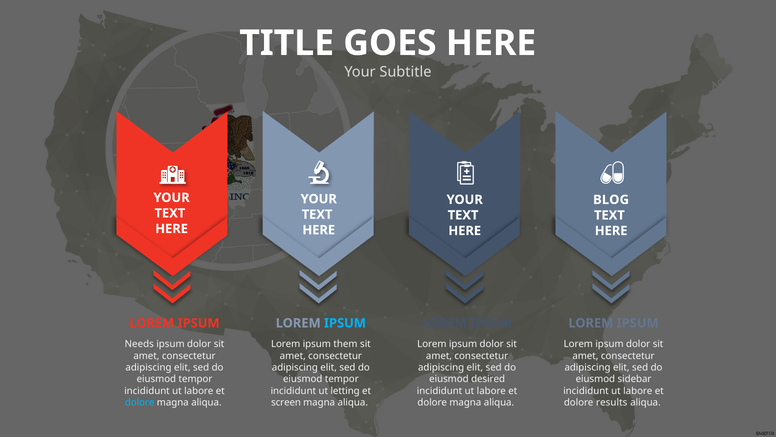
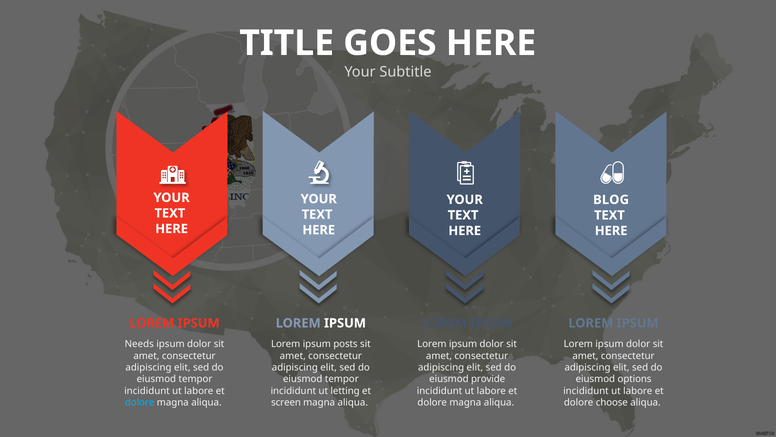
IPSUM colour: light blue -> white (345, 323)
them: them -> posts (346, 344)
desired: desired -> provide (488, 379)
sidebar: sidebar -> options (635, 379)
results: results -> choose (612, 402)
